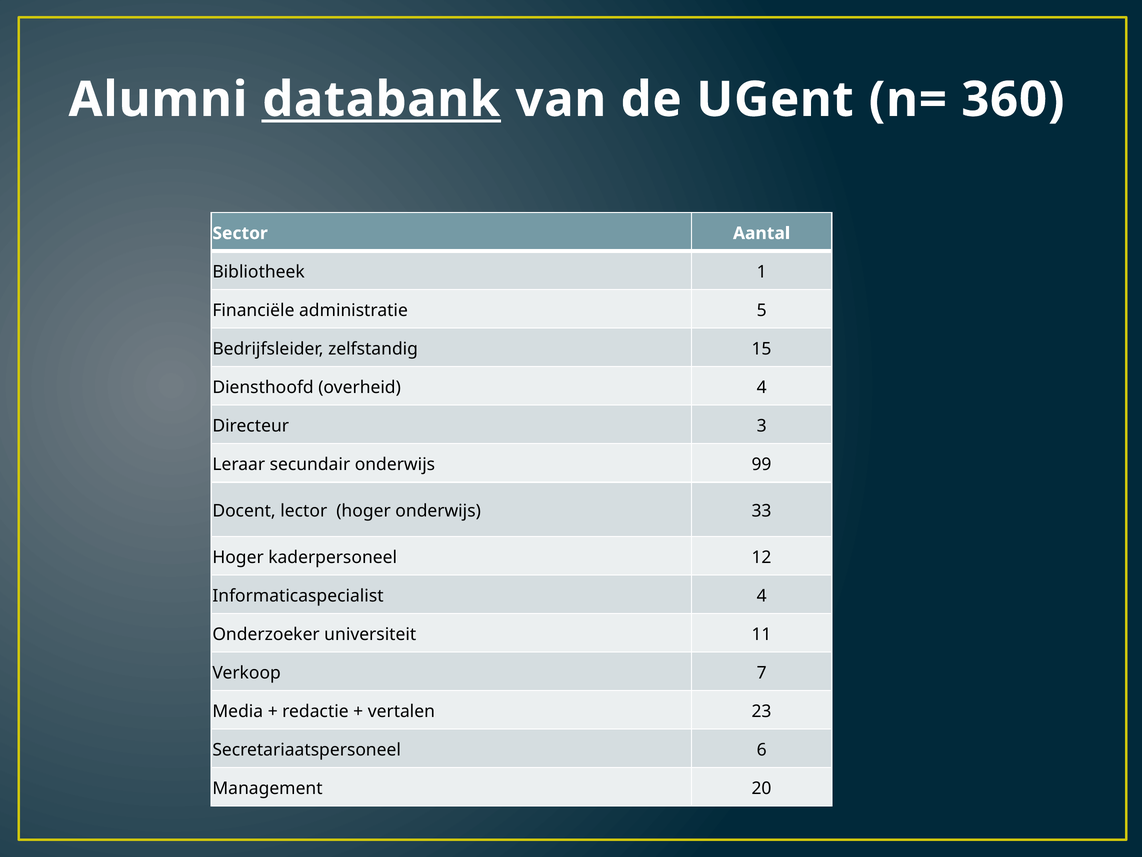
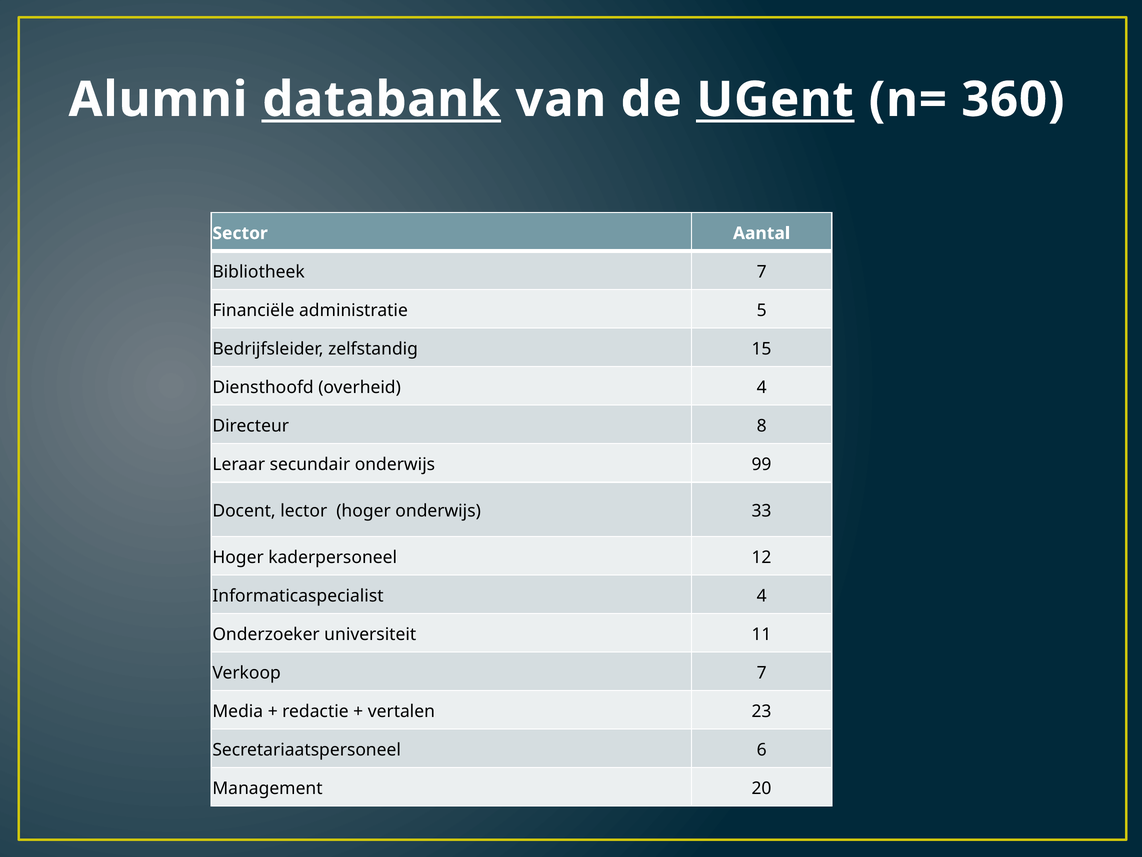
UGent underline: none -> present (775, 100)
Bibliotheek 1: 1 -> 7 (762, 272)
3: 3 -> 8 (762, 426)
